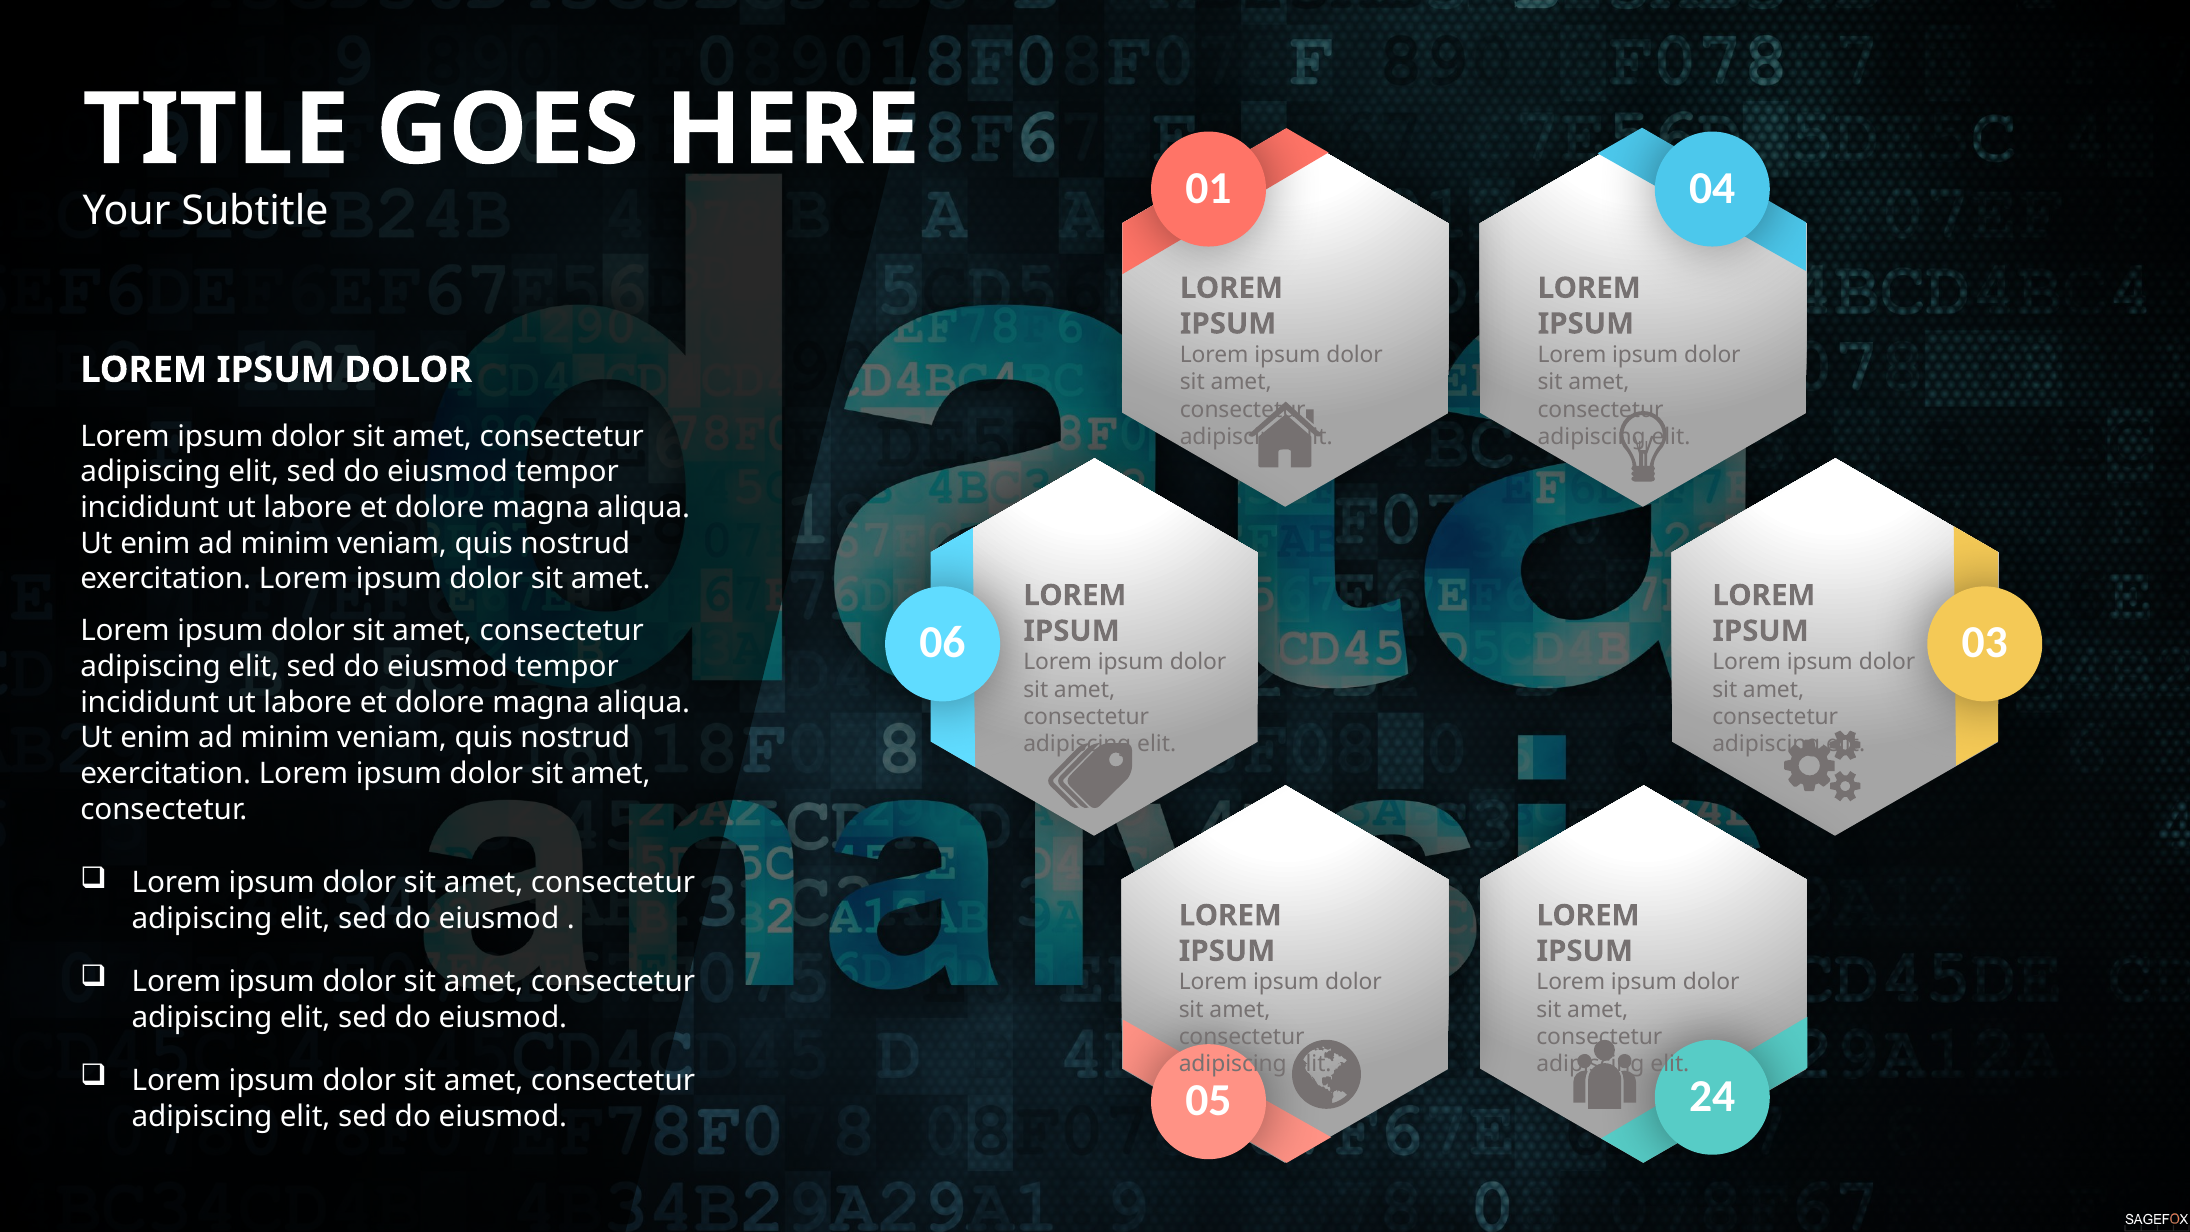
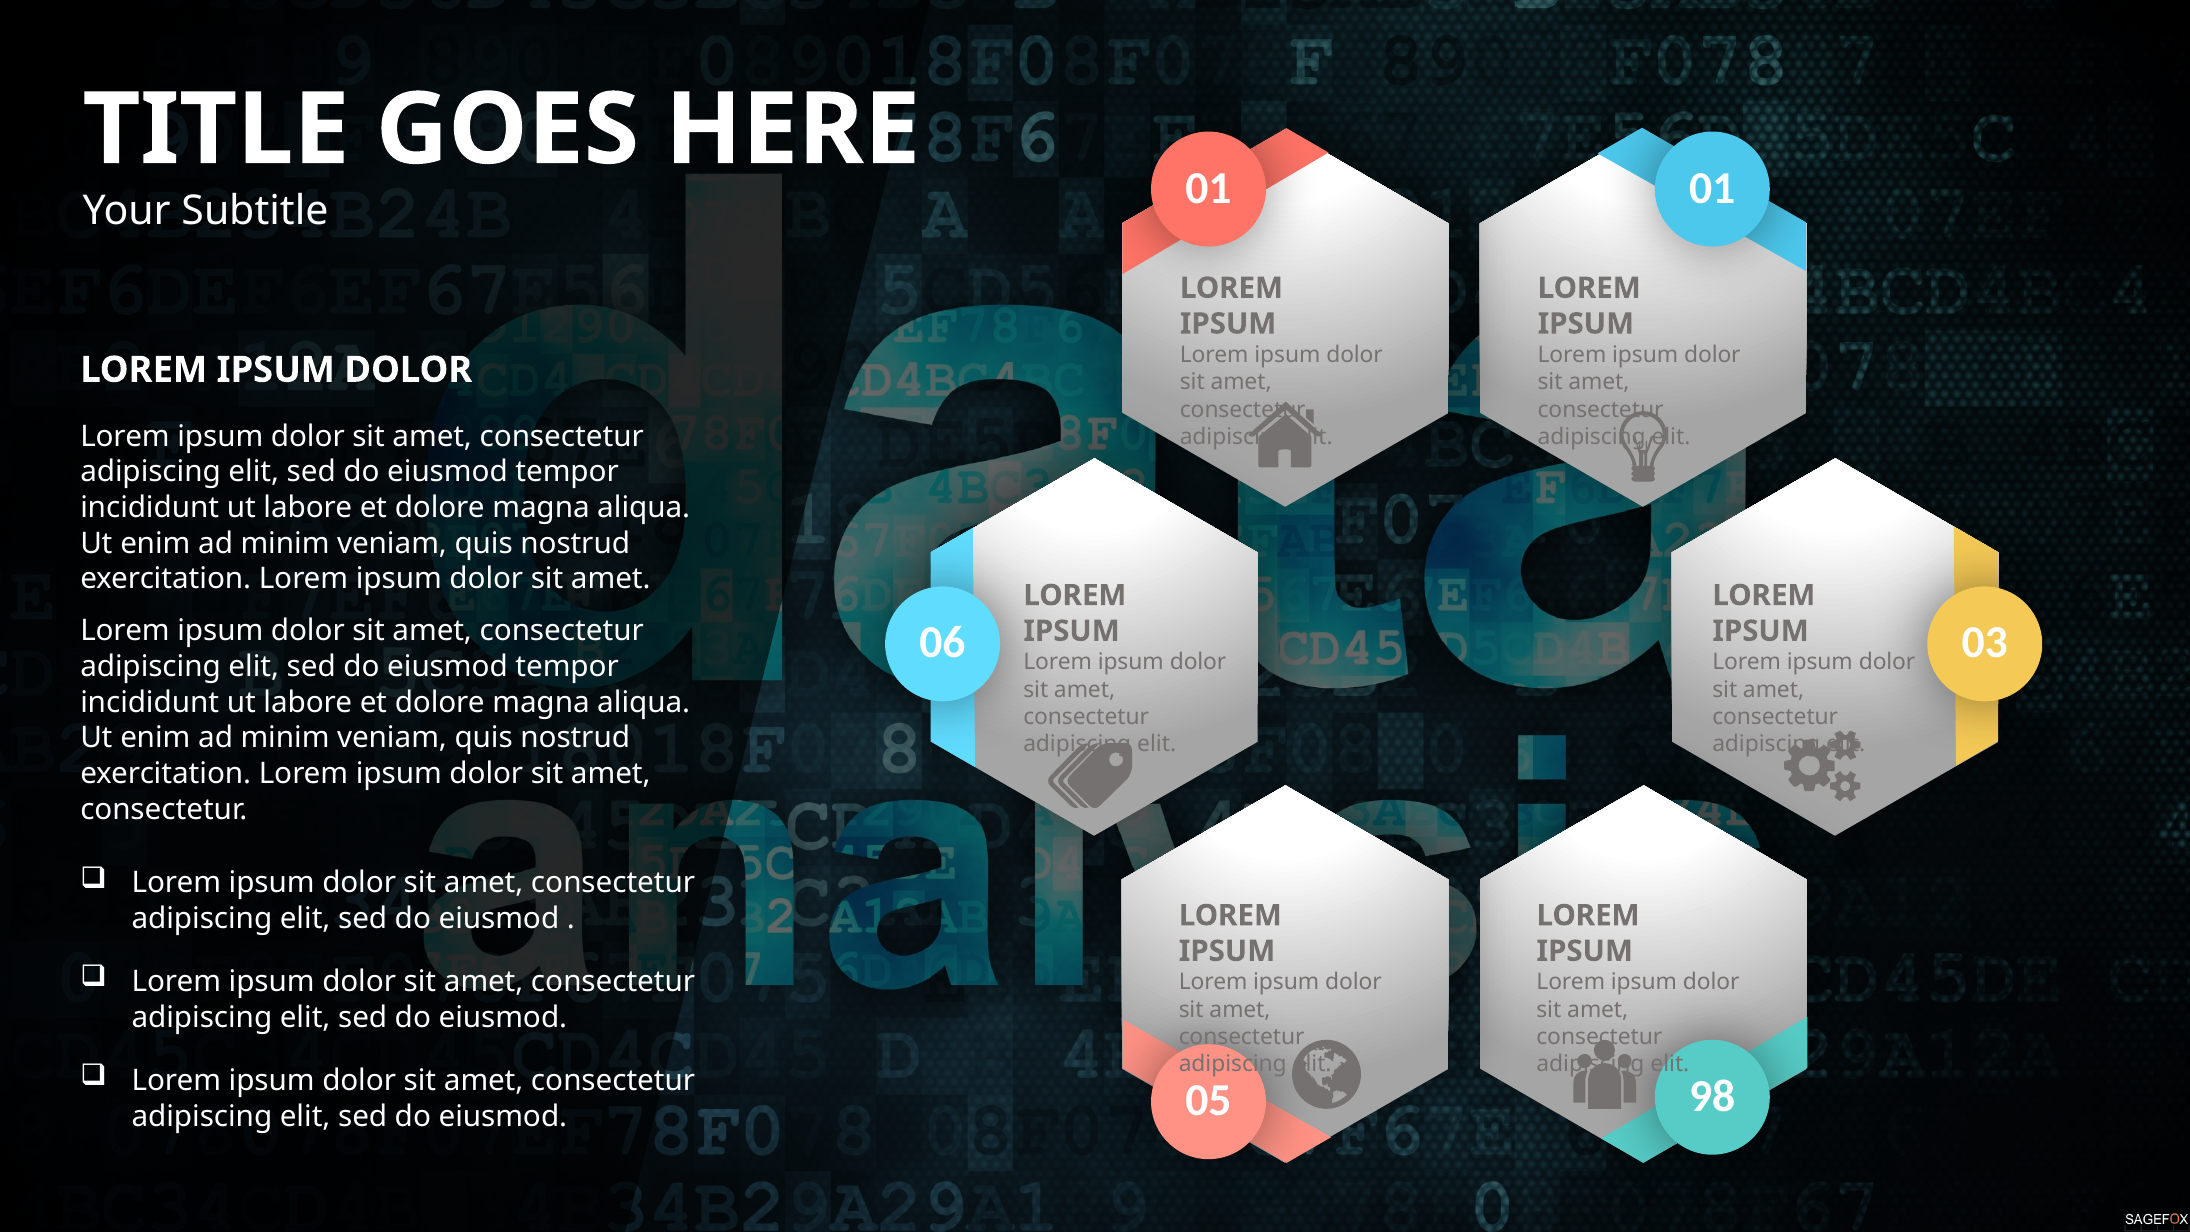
01 04: 04 -> 01 (1712, 188)
24: 24 -> 98 (1712, 1096)
